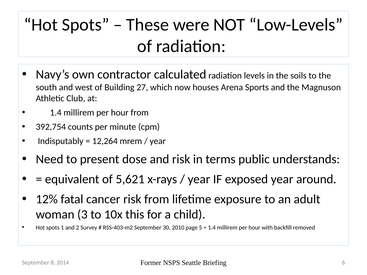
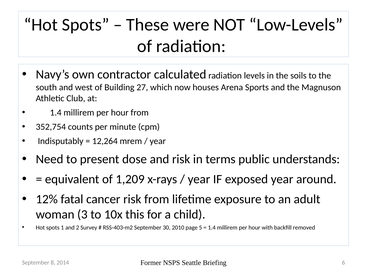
392,754: 392,754 -> 352,754 (51, 127)
5,621: 5,621 -> 1,209 (130, 179)
